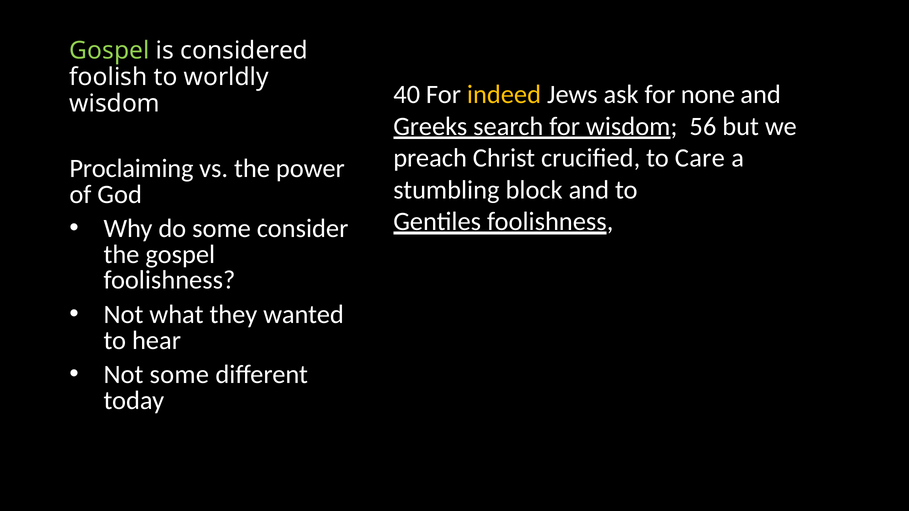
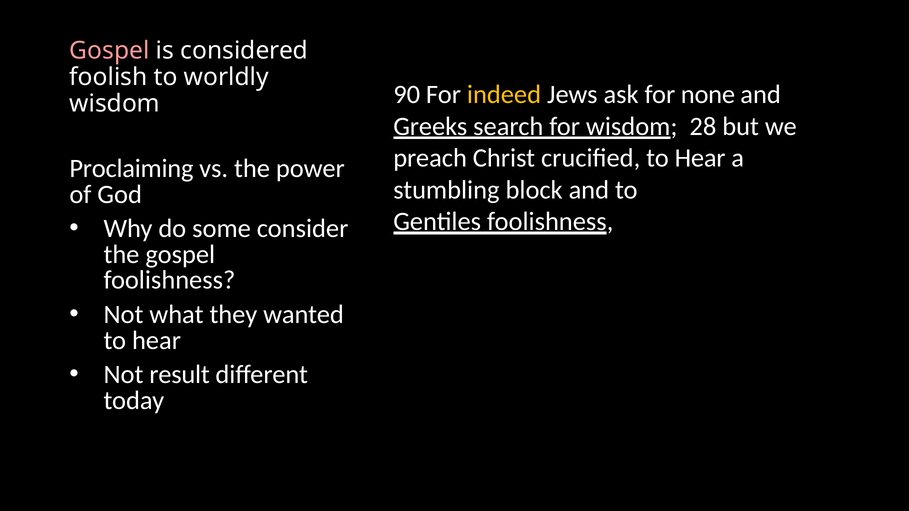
Gospel colour: light green -> pink (109, 51)
40: 40 -> 90 (407, 95)
56: 56 -> 28 (703, 126)
crucified to Care: Care -> Hear (700, 158)
Not some: some -> result (180, 375)
